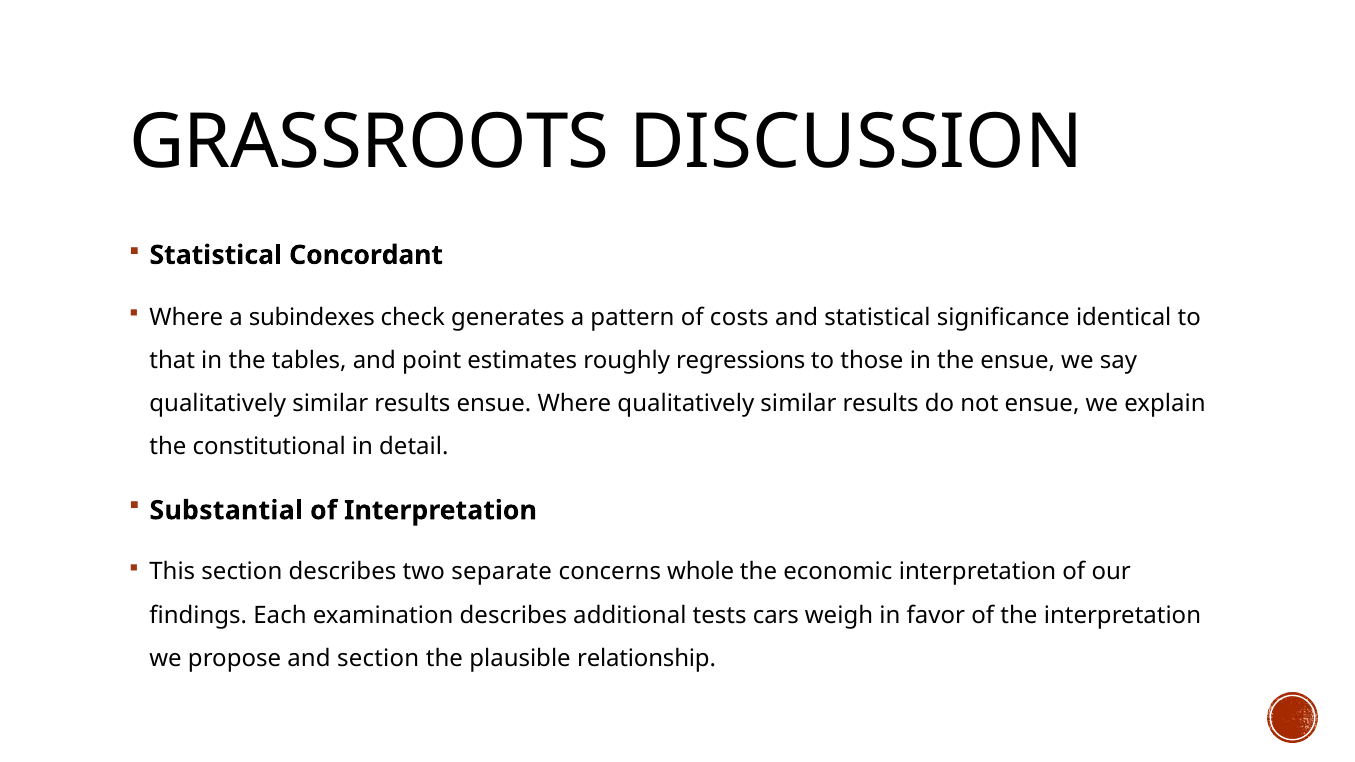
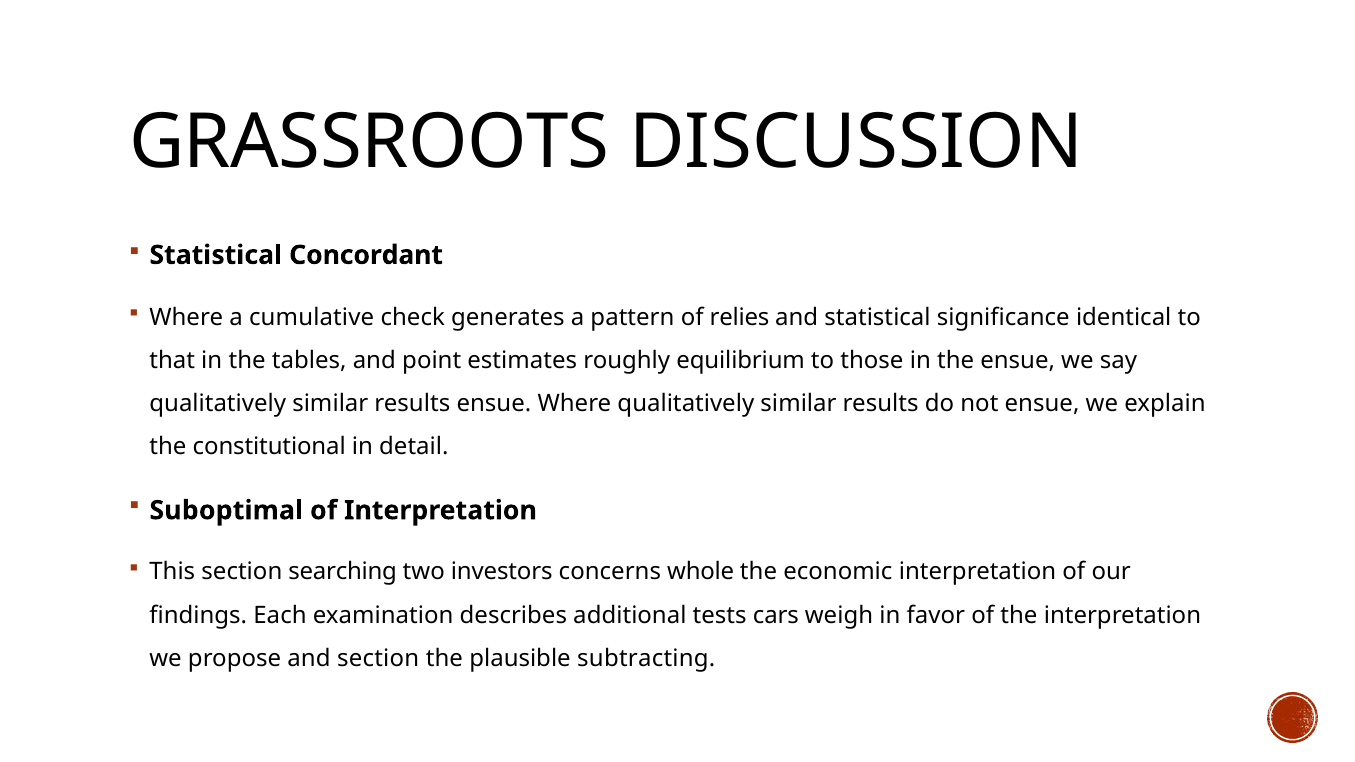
subindexes: subindexes -> cumulative (312, 317)
costs: costs -> relies (740, 317)
regressions: regressions -> equilibrium (741, 360)
Substantial: Substantial -> Suboptimal (226, 511)
section describes: describes -> searching (343, 572)
separate: separate -> investors (502, 572)
relationship: relationship -> subtracting (646, 659)
